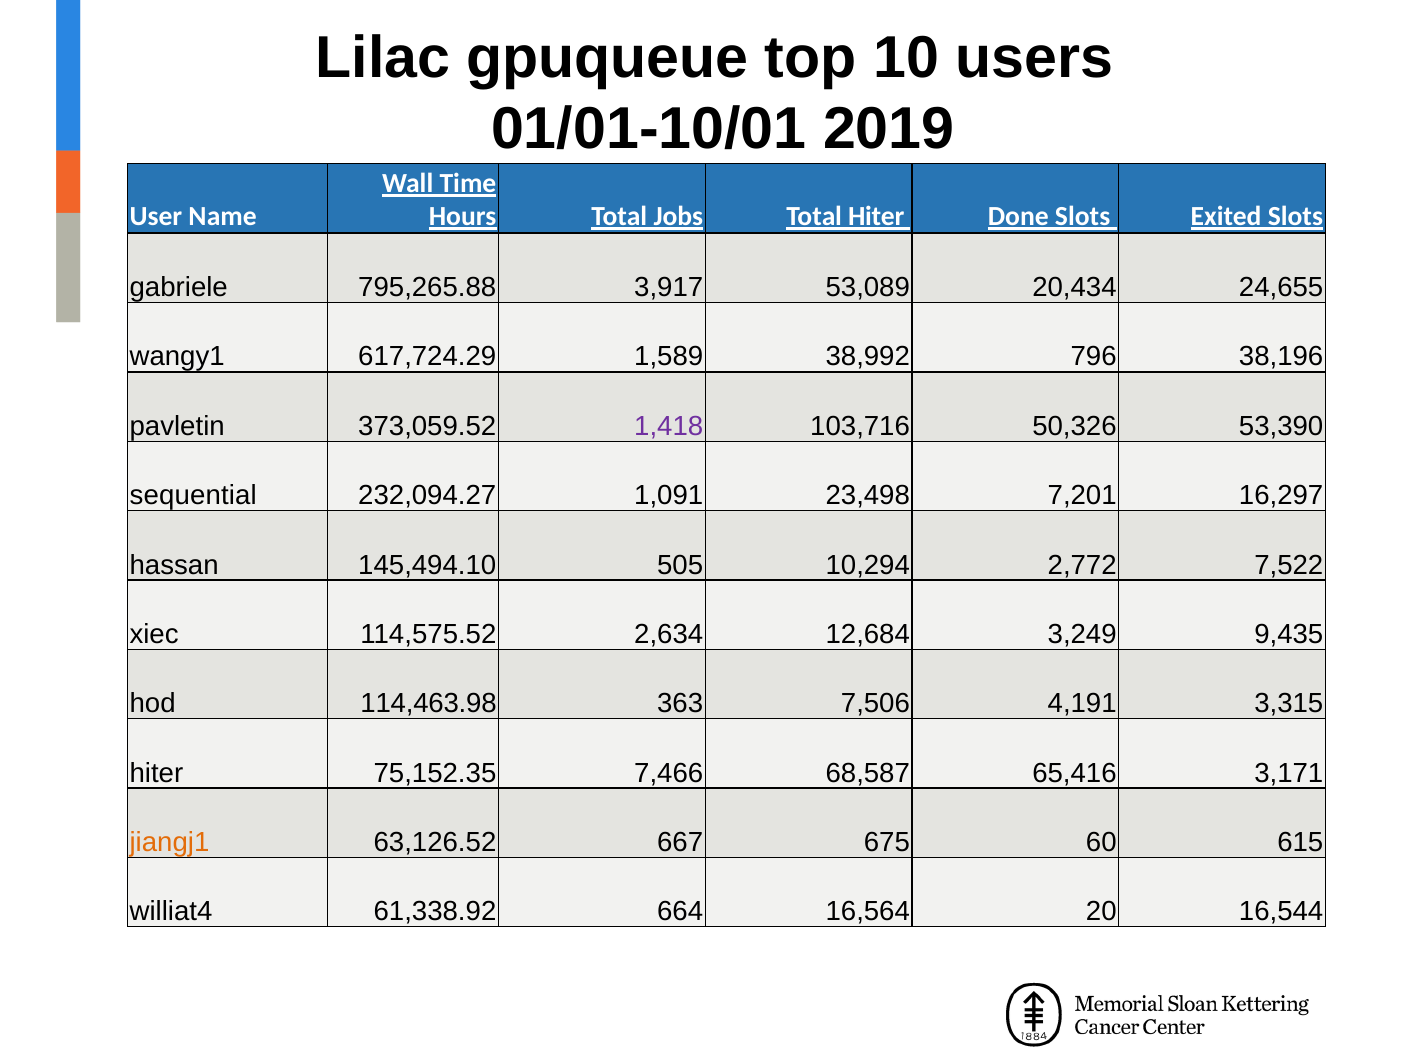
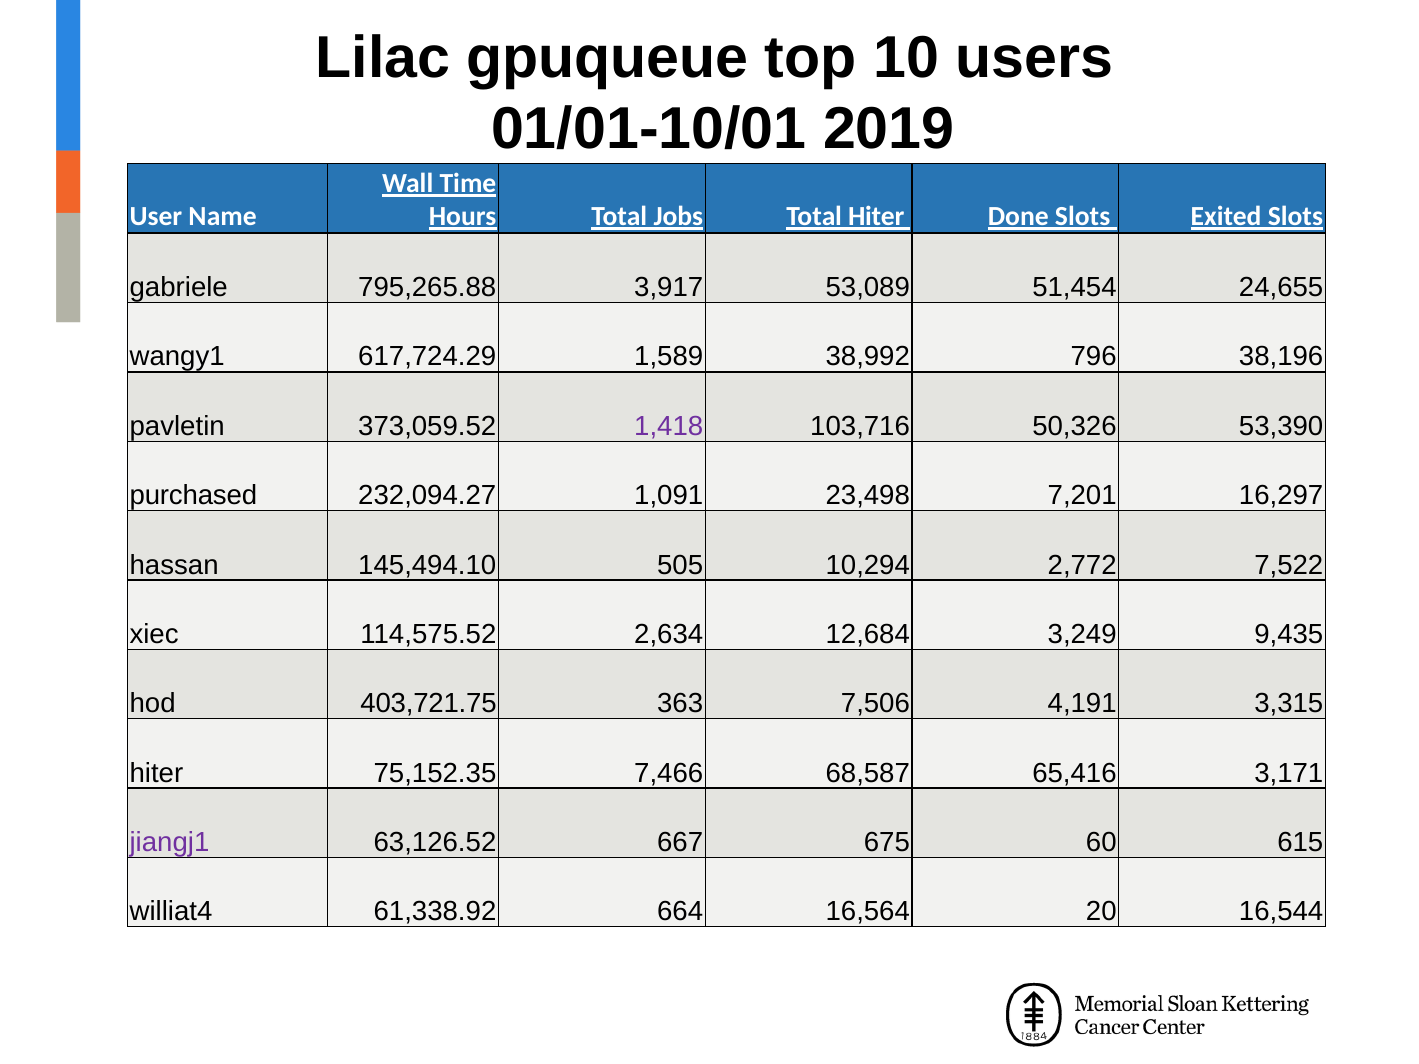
20,434: 20,434 -> 51,454 (1074, 288)
sequential: sequential -> purchased (193, 496)
114,463.98: 114,463.98 -> 403,721.75 (428, 704)
jiangj1 colour: orange -> purple (170, 843)
